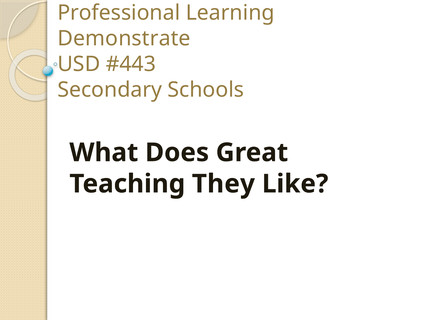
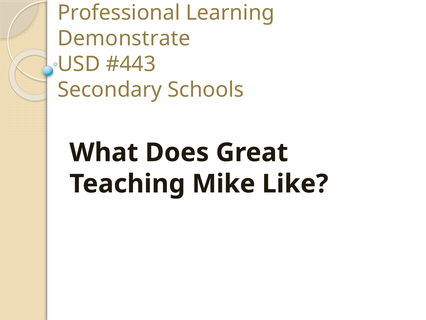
They: They -> Mike (224, 184)
